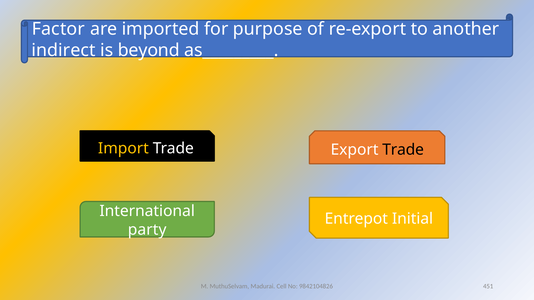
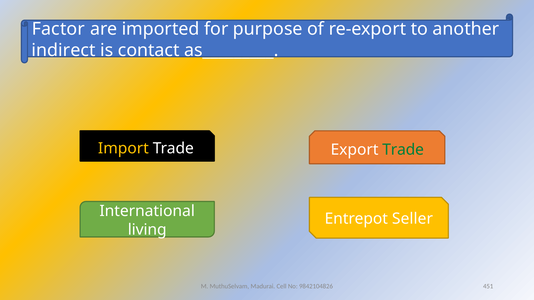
beyond: beyond -> contact (149, 50)
Trade colour: black -> green (403, 150)
Initial: Initial -> Seller (412, 219)
party: party -> living (147, 230)
